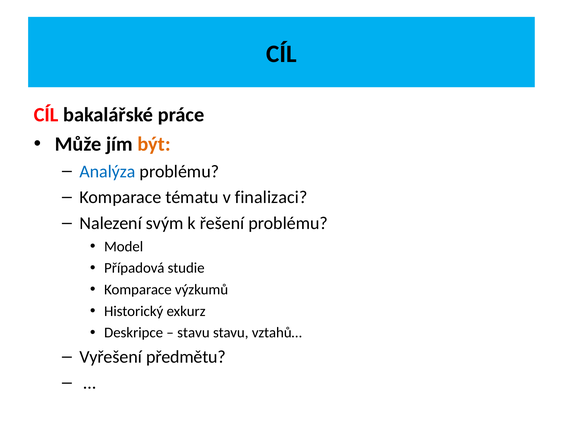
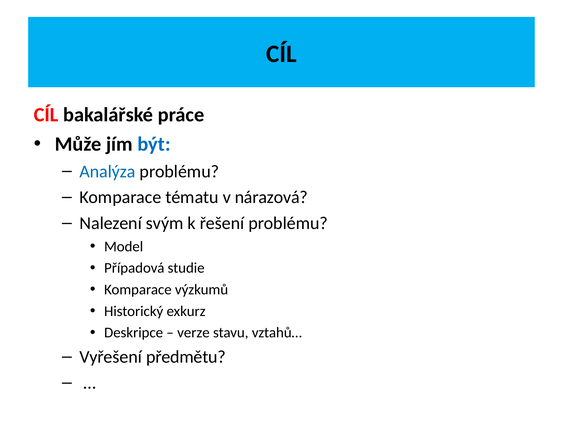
být colour: orange -> blue (154, 144)
finalizaci: finalizaci -> nárazová (271, 198)
stavu: stavu -> verze (193, 333)
